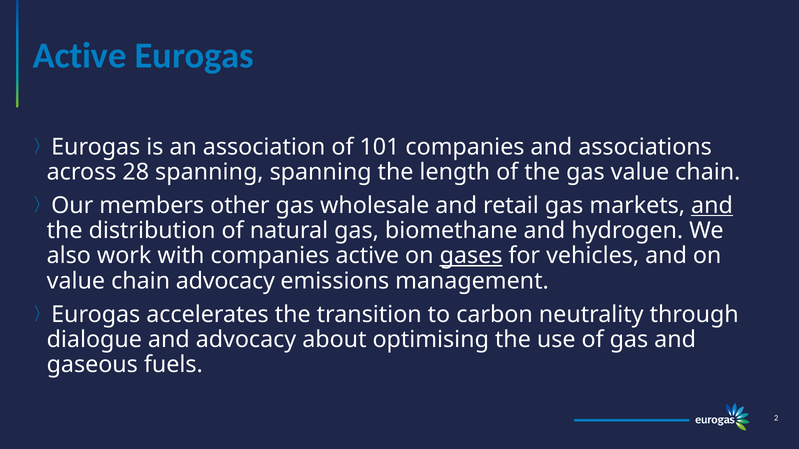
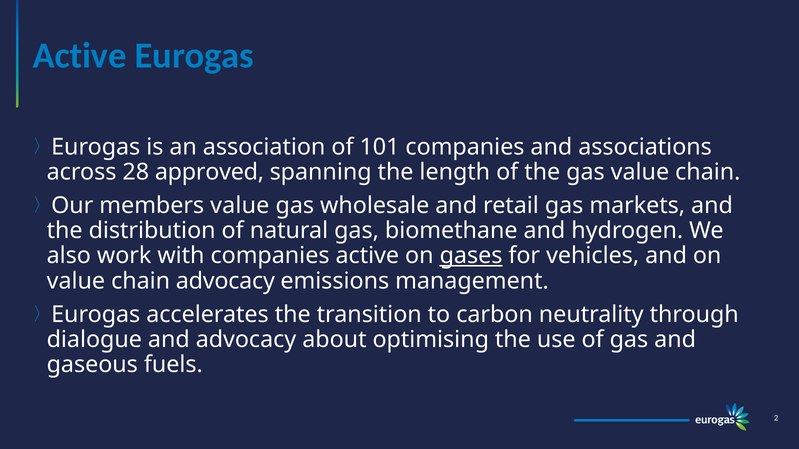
28 spanning: spanning -> approved (209, 172)
members other: other -> value (240, 206)
and underline: present -> none (712, 206)
